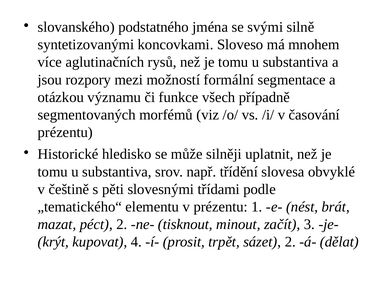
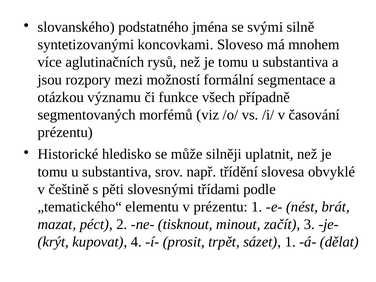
sázet 2: 2 -> 1 (290, 242)
